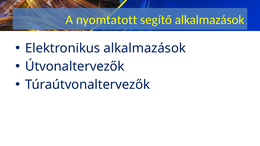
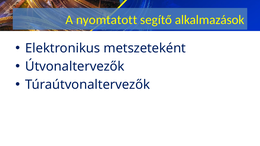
Elektronikus alkalmazások: alkalmazások -> metszeteként (145, 48)
